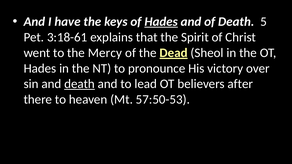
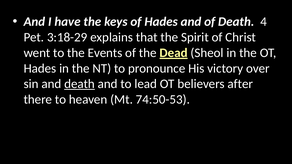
Hades underline: present -> none (161, 22)
5: 5 -> 4 (264, 22)
3:18-61: 3:18-61 -> 3:18-29 (67, 37)
Mercy: Mercy -> Events (105, 53)
57:50-53: 57:50-53 -> 74:50-53 (163, 100)
